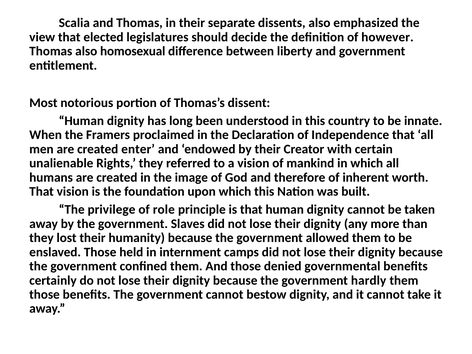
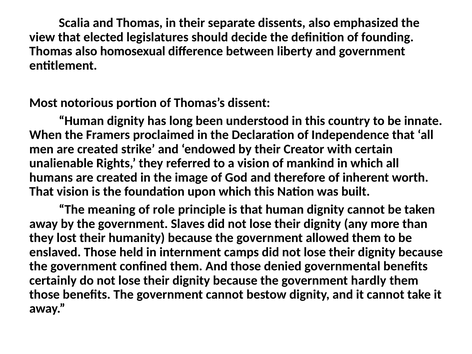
however: however -> founding (387, 37)
enter: enter -> strike (138, 149)
privilege: privilege -> meaning (111, 210)
